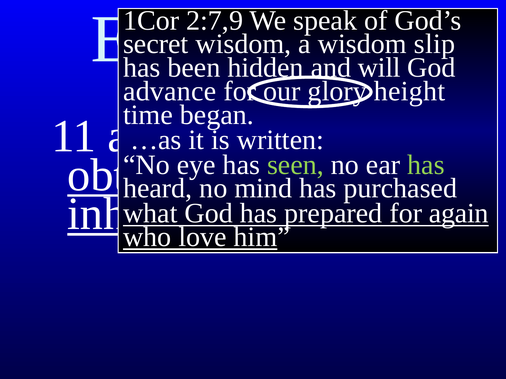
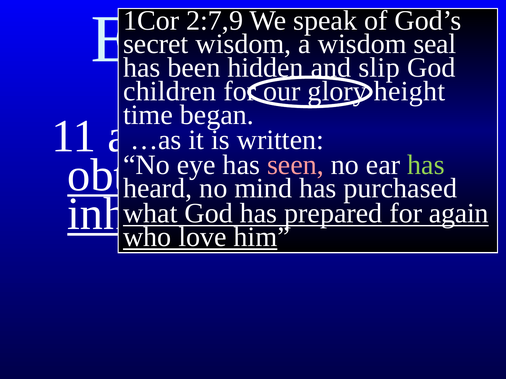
slip: slip -> seal (435, 44)
will: will -> slip (379, 68)
advance: advance -> children (170, 91)
seen colour: light green -> pink (295, 165)
